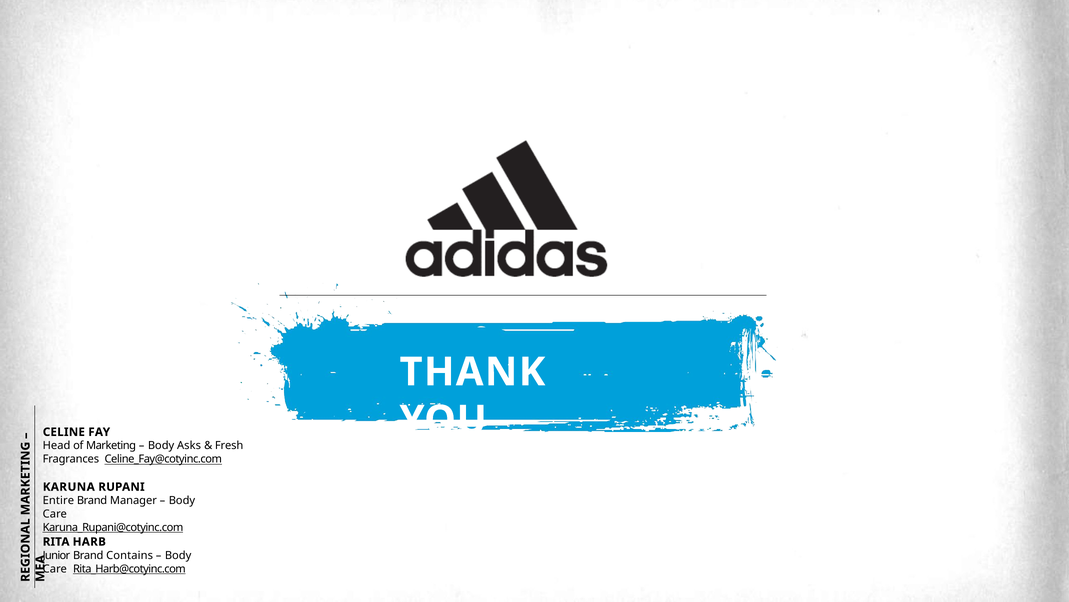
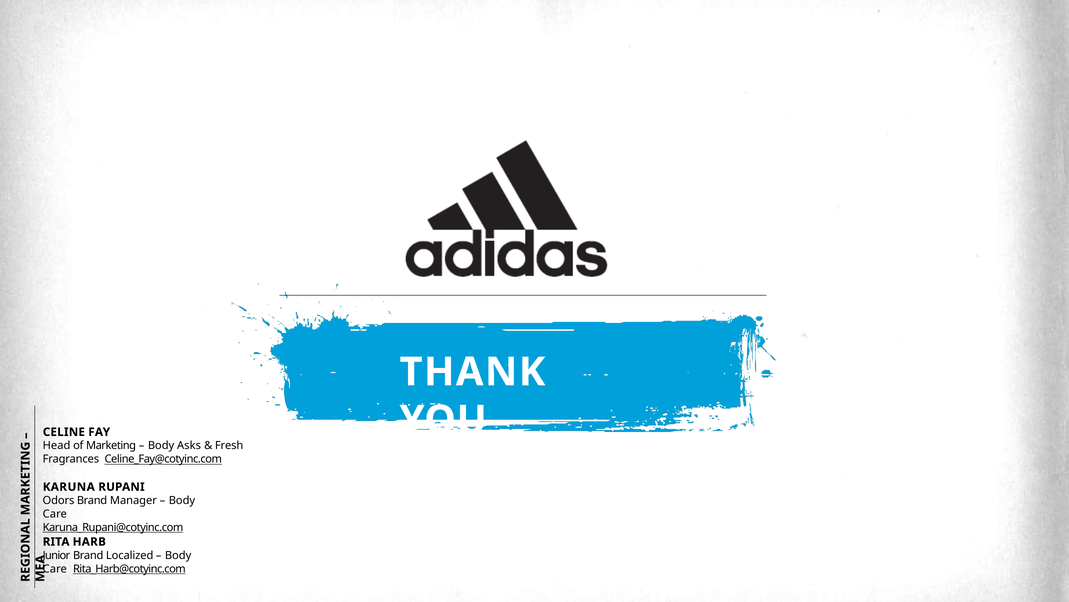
Entire: Entire -> Odors (58, 500)
Contains: Contains -> Localized (130, 555)
